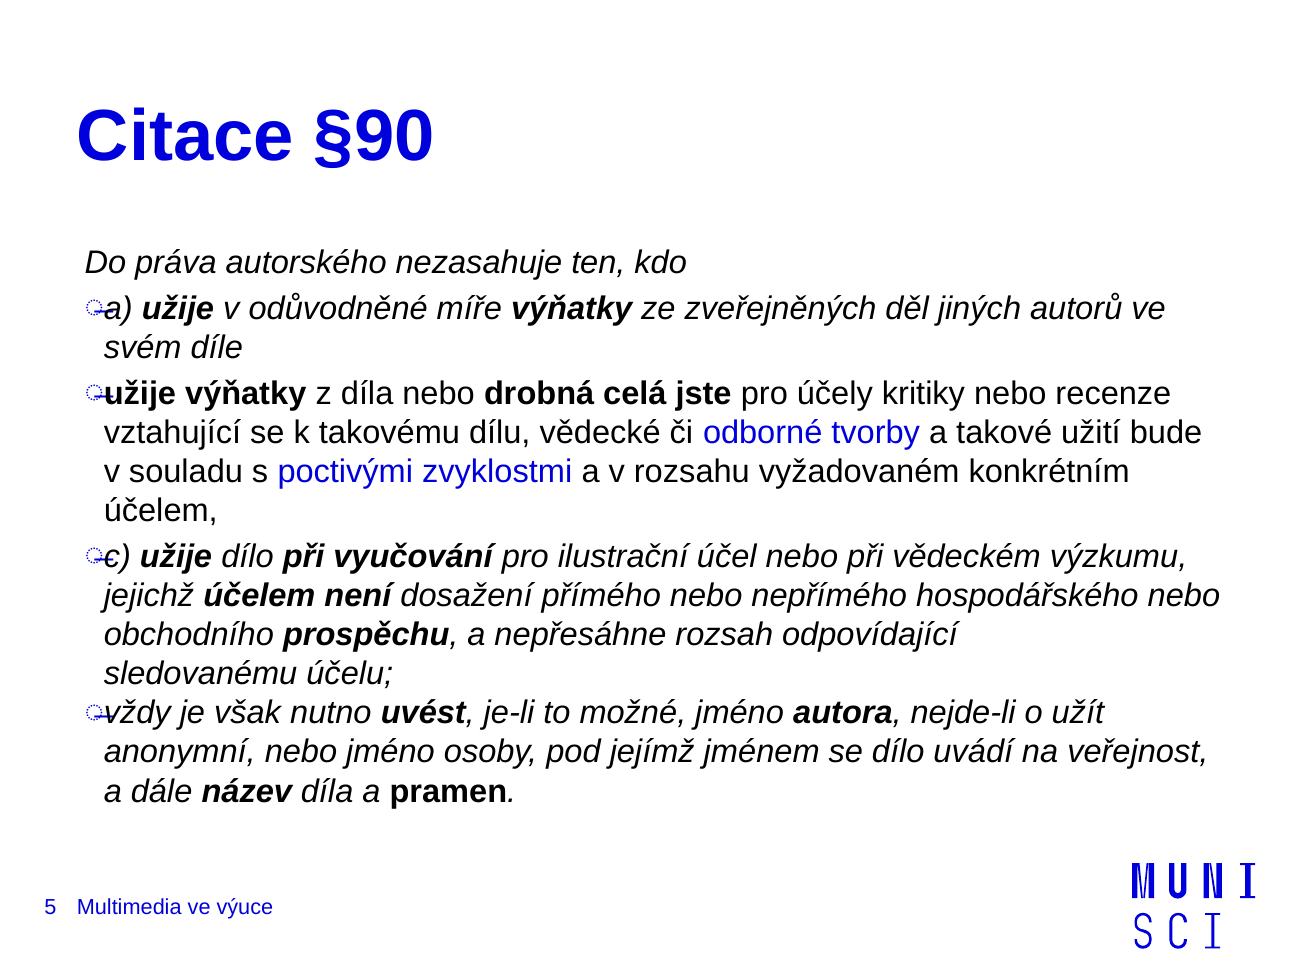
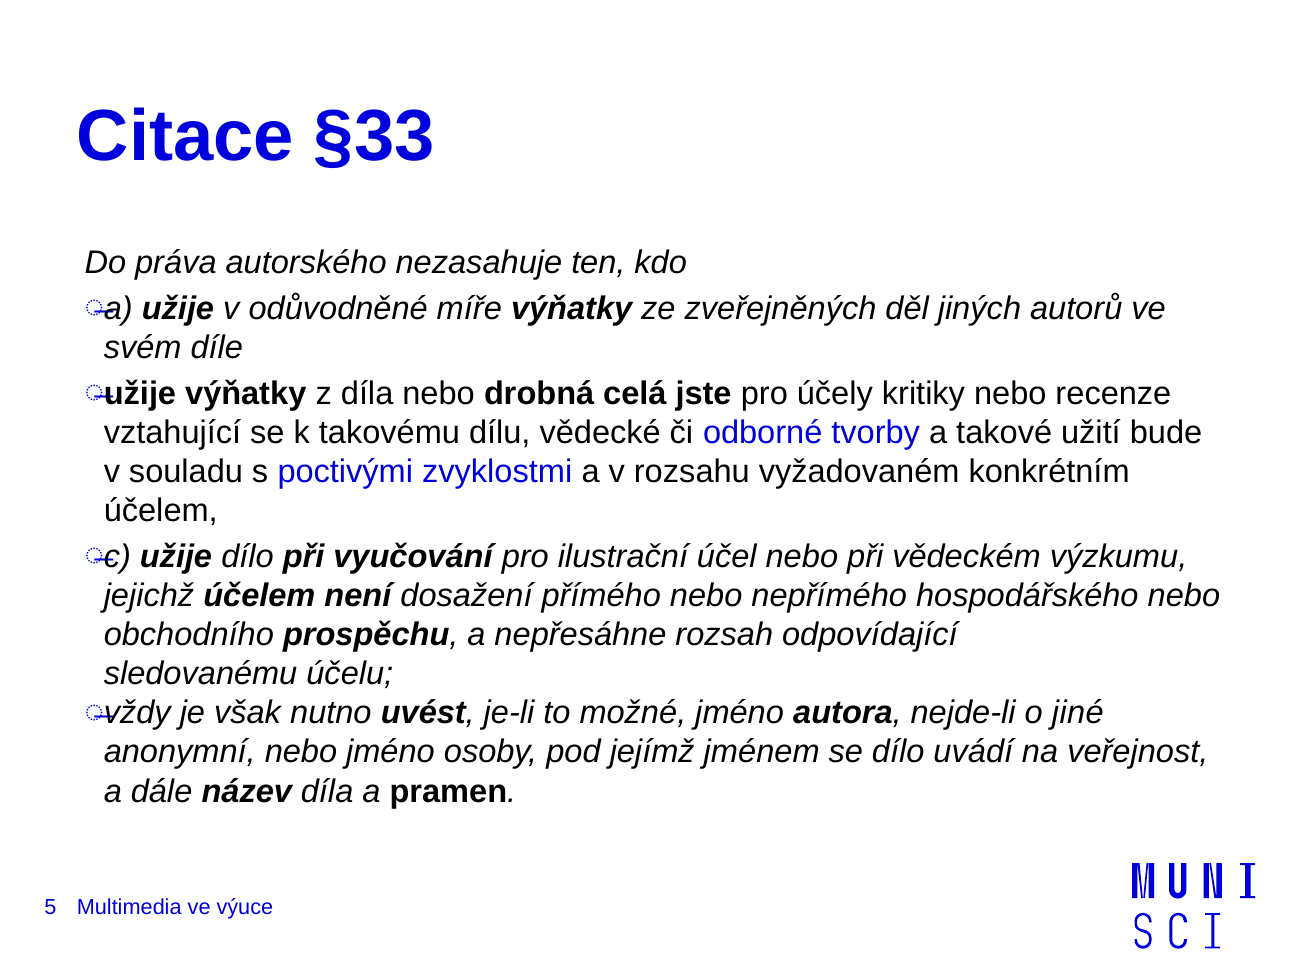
§90: §90 -> §33 (374, 137)
užít: užít -> jiné (1078, 712)
